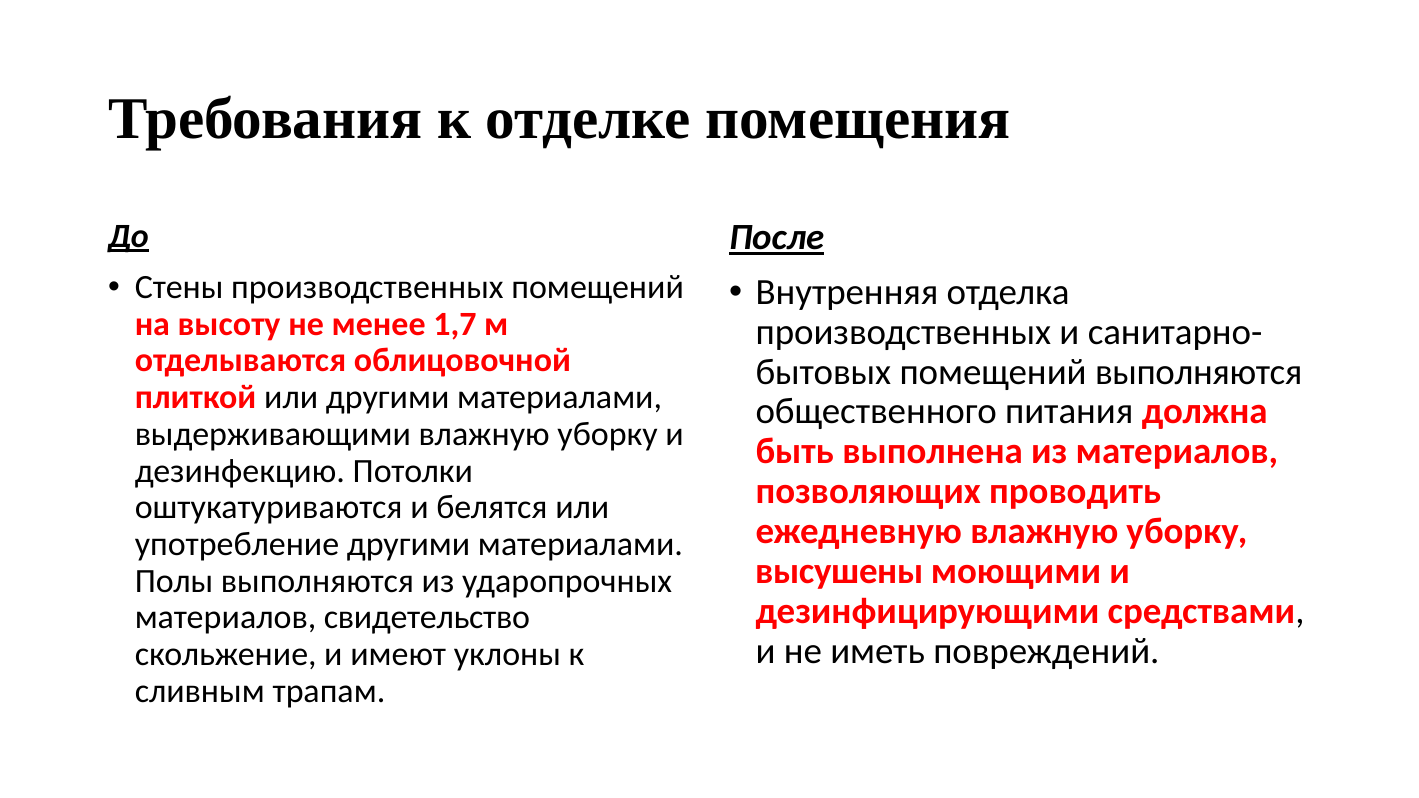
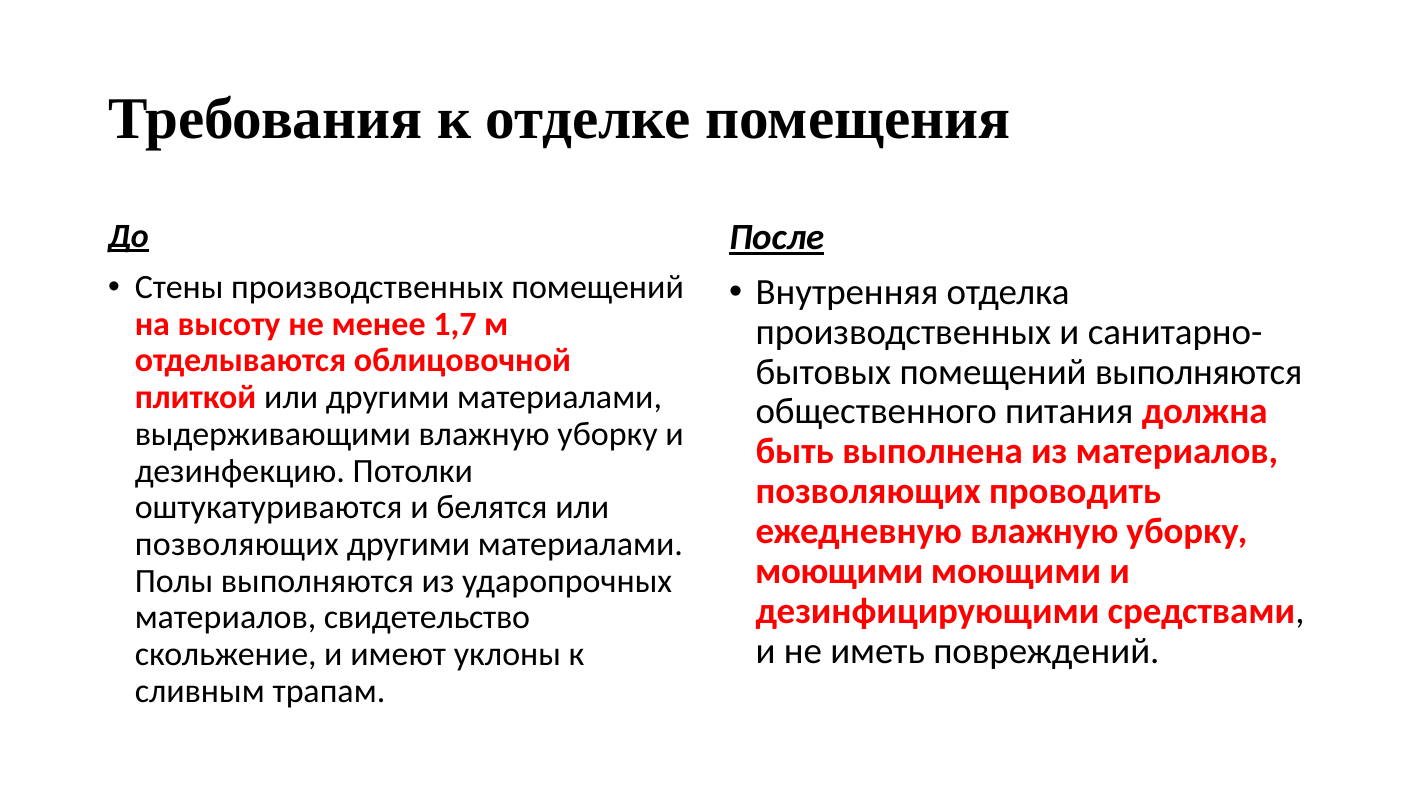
употребление: употребление -> позволяющих (237, 544)
высушены: высушены -> моющими (839, 571)
